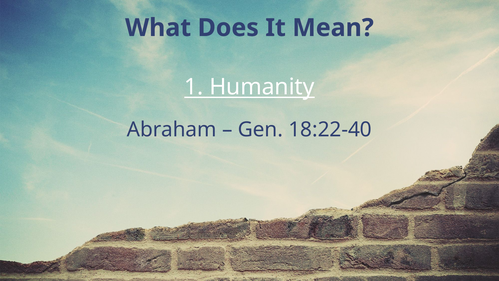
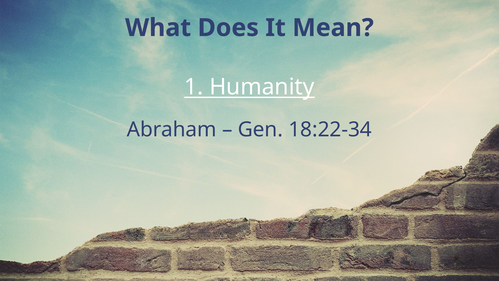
18:22-40: 18:22-40 -> 18:22-34 (330, 129)
